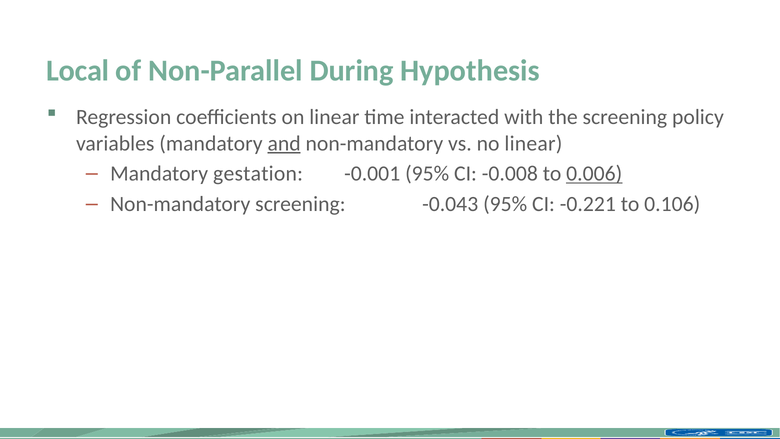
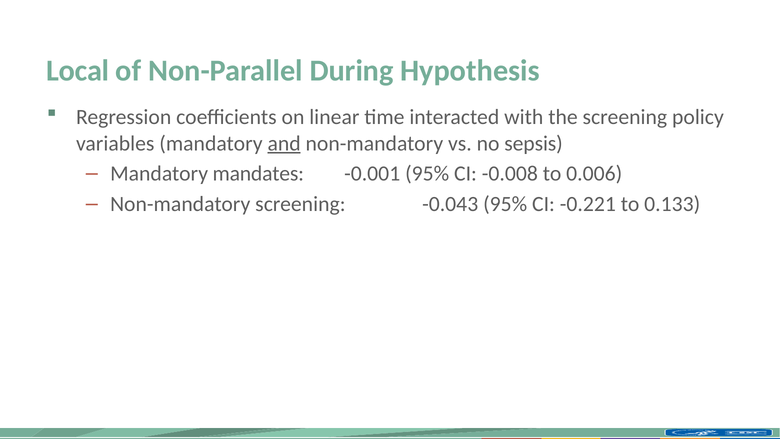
no linear: linear -> sepsis (534, 143)
gestation: gestation -> mandates (258, 174)
0.006 underline: present -> none (594, 174)
0.106: 0.106 -> 0.133 (672, 204)
